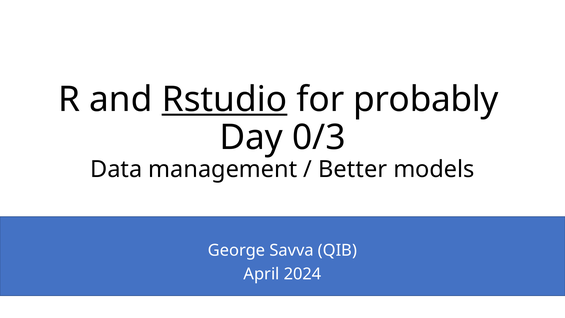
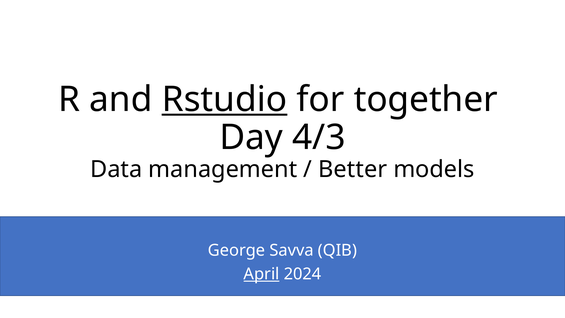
probably: probably -> together (426, 99)
0/3: 0/3 -> 4/3 (319, 138)
April underline: none -> present (262, 274)
